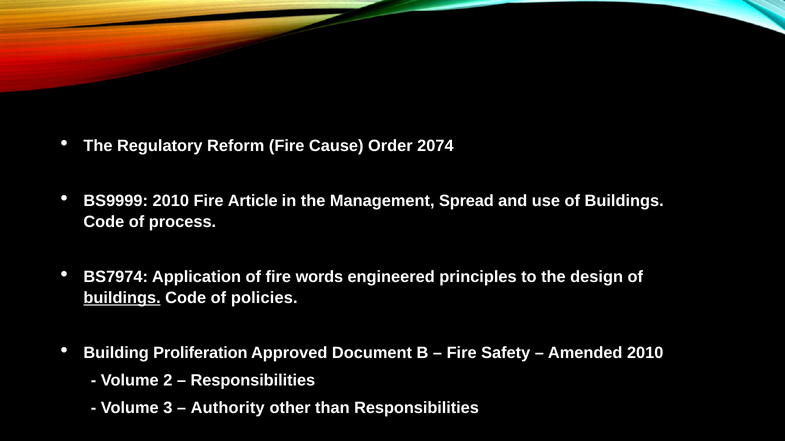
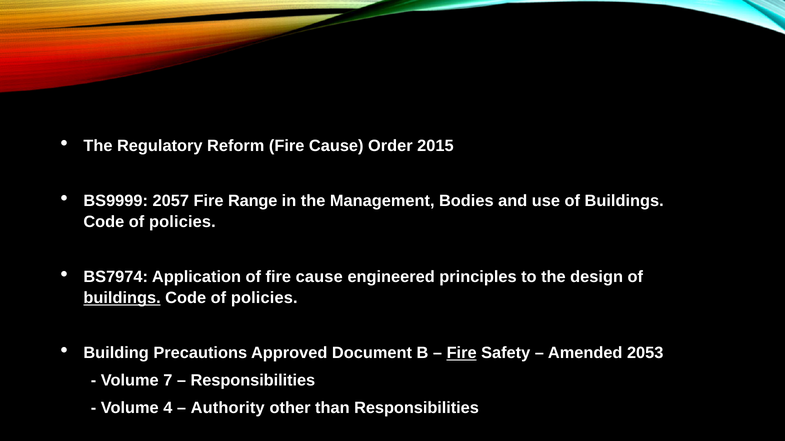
2074: 2074 -> 2015 (435, 146)
BS9999 2010: 2010 -> 2057 (171, 201)
Article: Article -> Range (253, 201)
Spread: Spread -> Bodies (466, 201)
process: process -> policies (182, 222)
of fire words: words -> cause (319, 277)
Proliferation: Proliferation -> Precautions (200, 353)
Fire underline: none -> present (462, 353)
Amended 2010: 2010 -> 2053 (645, 353)
2: 2 -> 7 (168, 381)
3: 3 -> 4 (168, 408)
